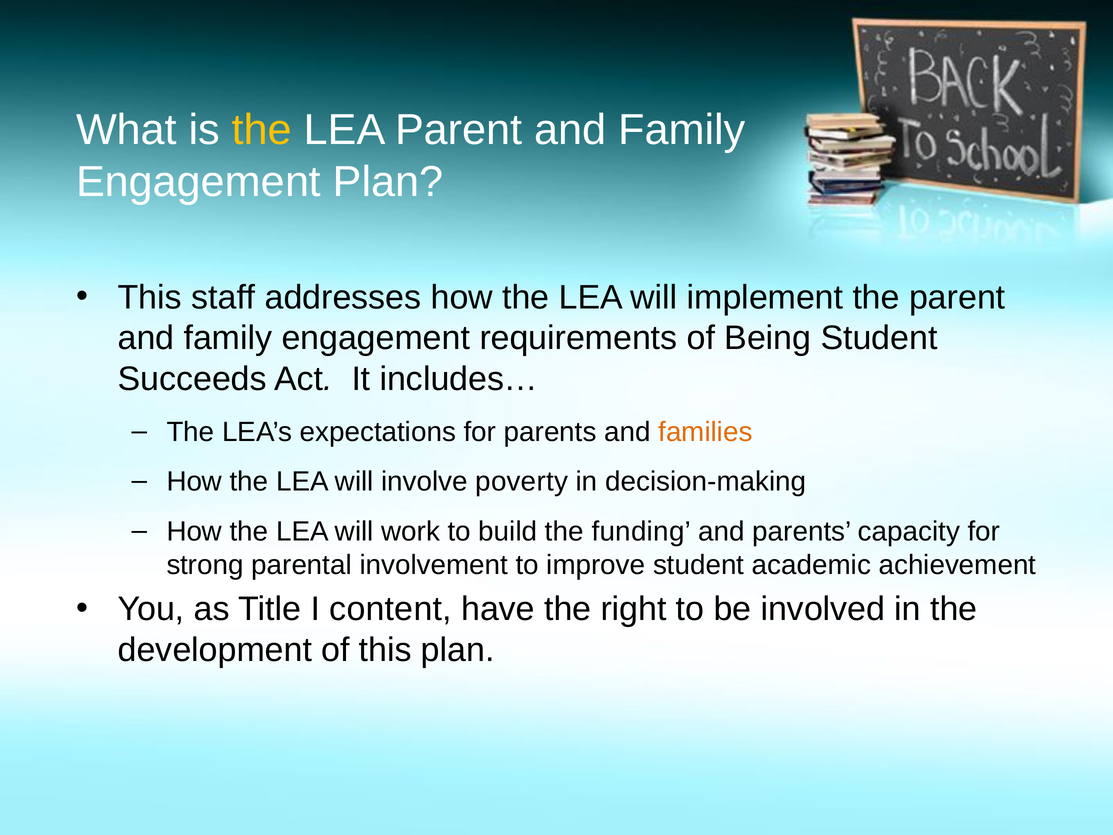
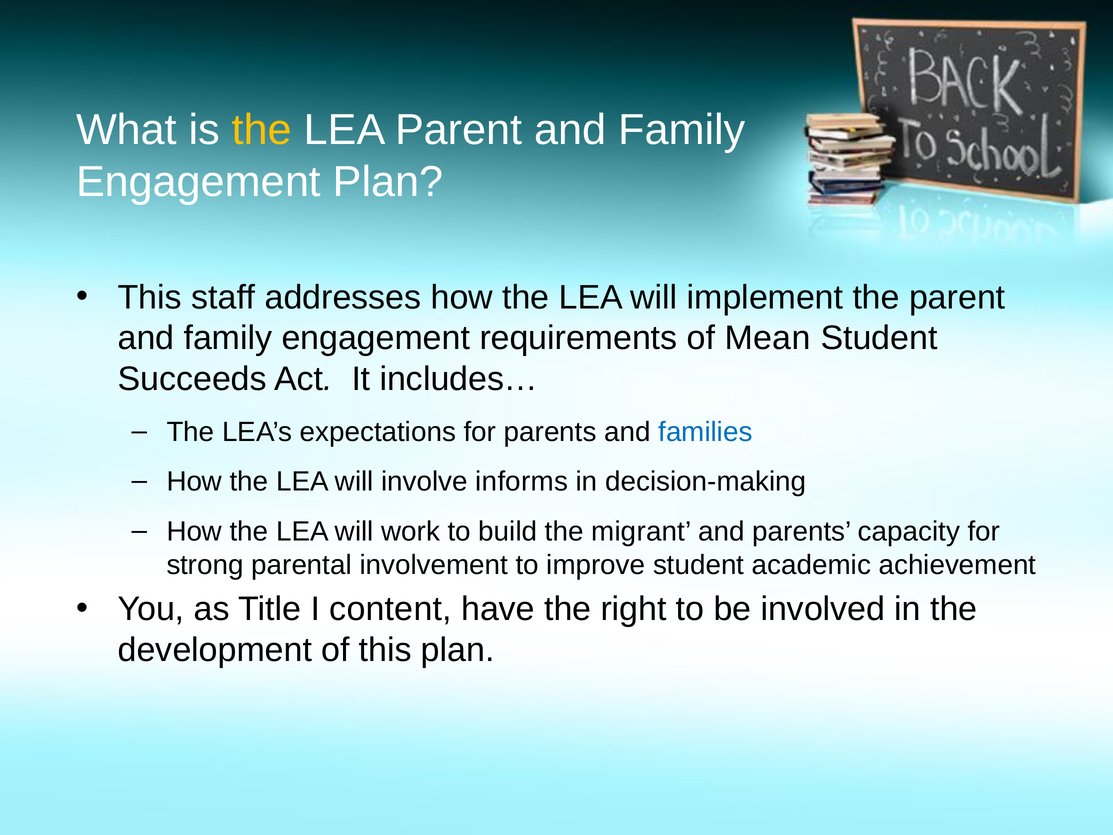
Being: Being -> Mean (768, 338)
families colour: orange -> blue (705, 432)
poverty: poverty -> informs (522, 482)
funding: funding -> migrant (641, 531)
